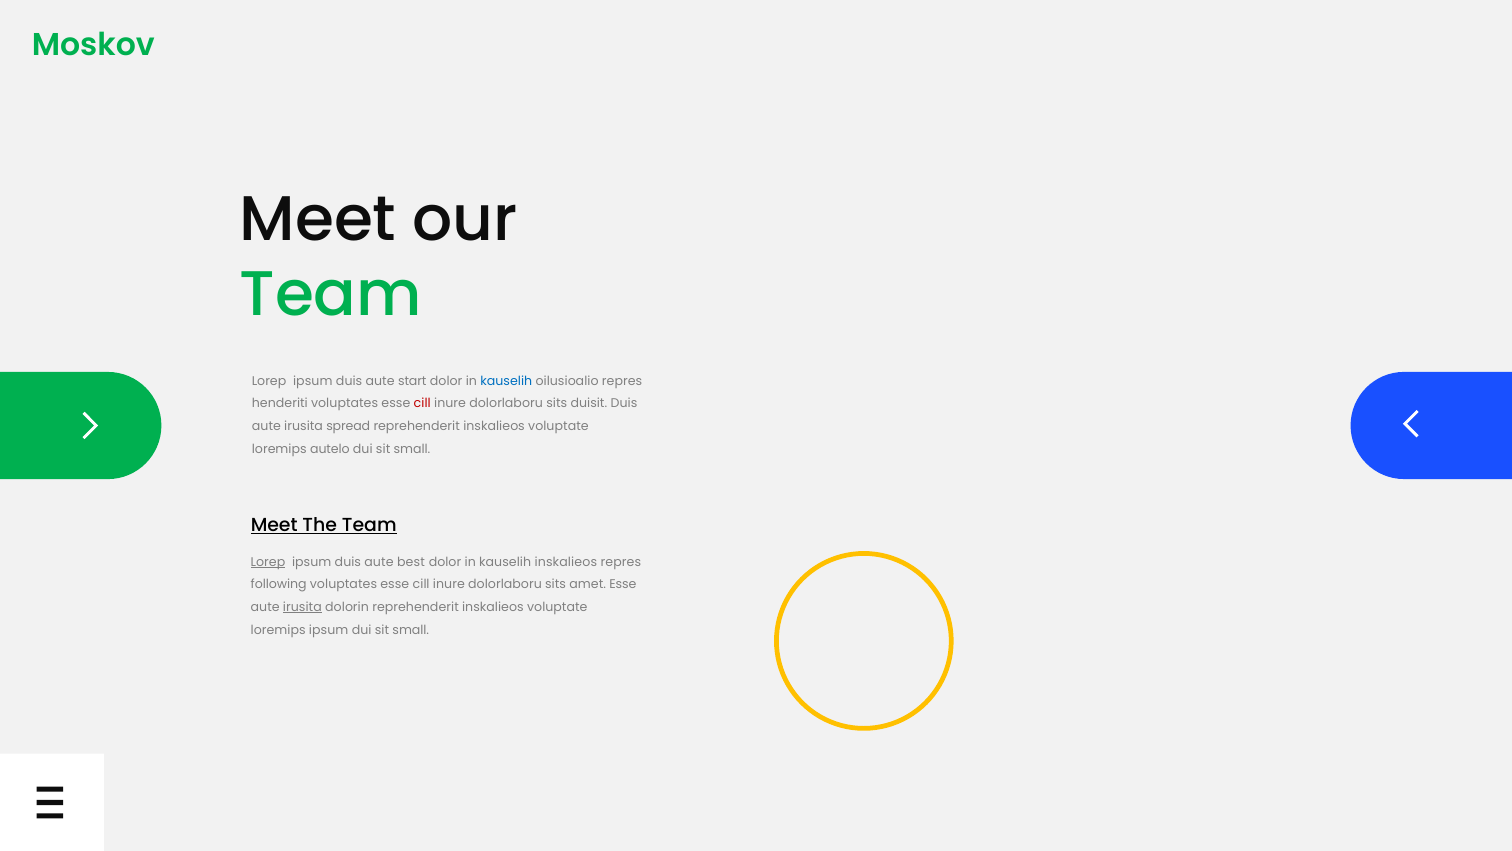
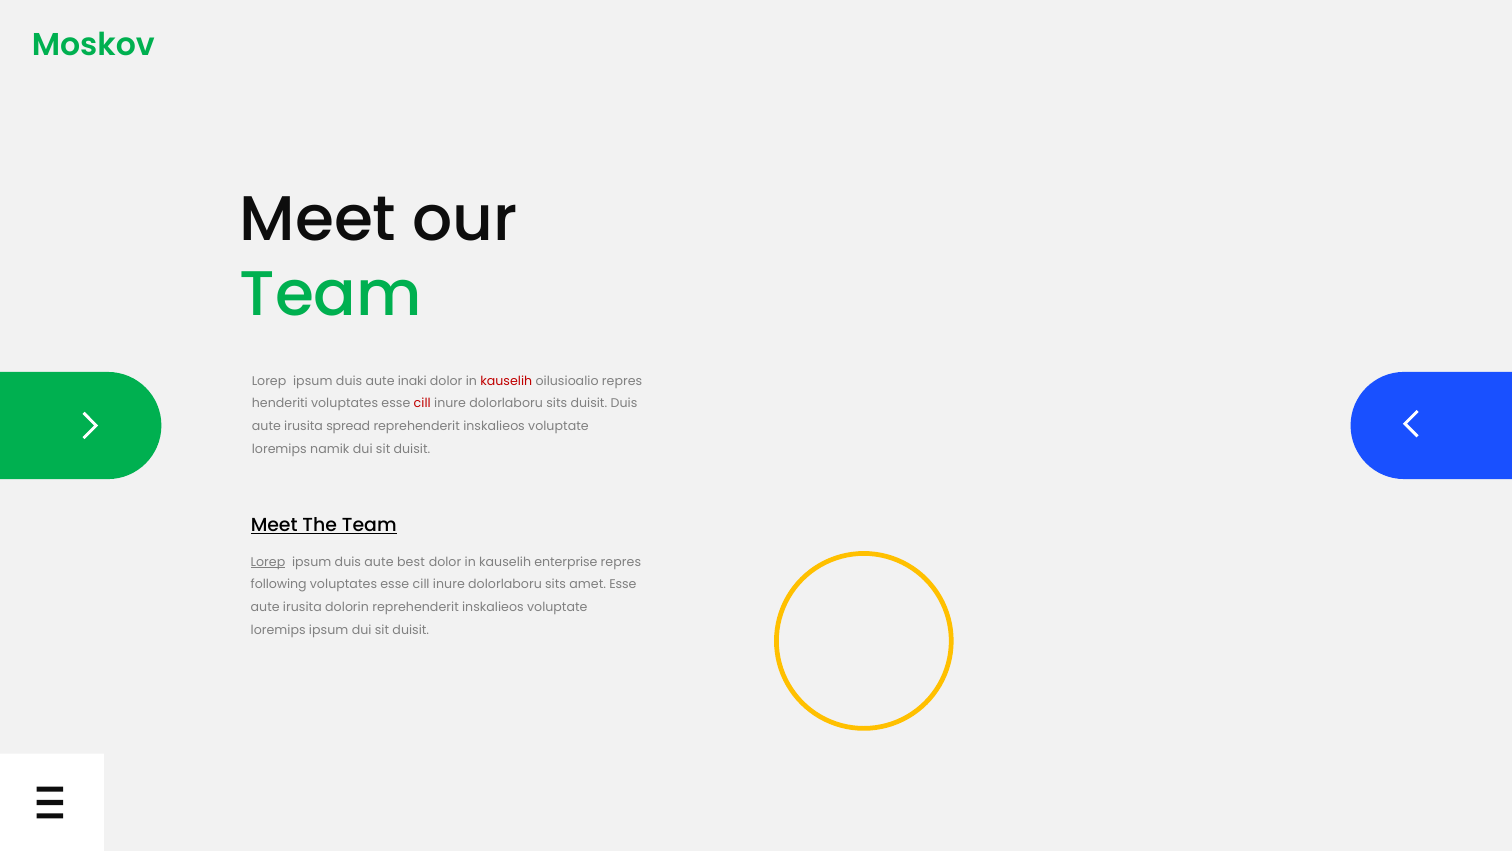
start: start -> inaki (412, 381)
kauselih colour: blue -> red (506, 381)
autelo: autelo -> namik (330, 449)
small: small -> duisit (412, 449)
kauselih inskalieos: inskalieos -> enterprise (566, 562)
irusita underline: present -> none (302, 607)
ipsum dui sit small: small -> duisit (411, 629)
